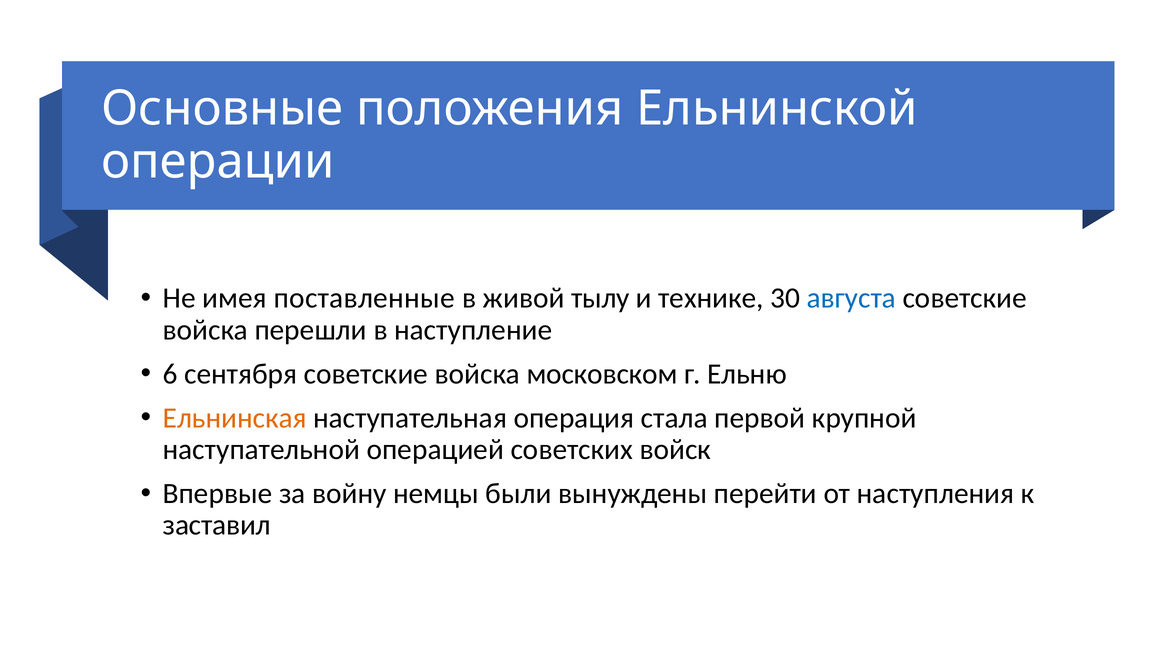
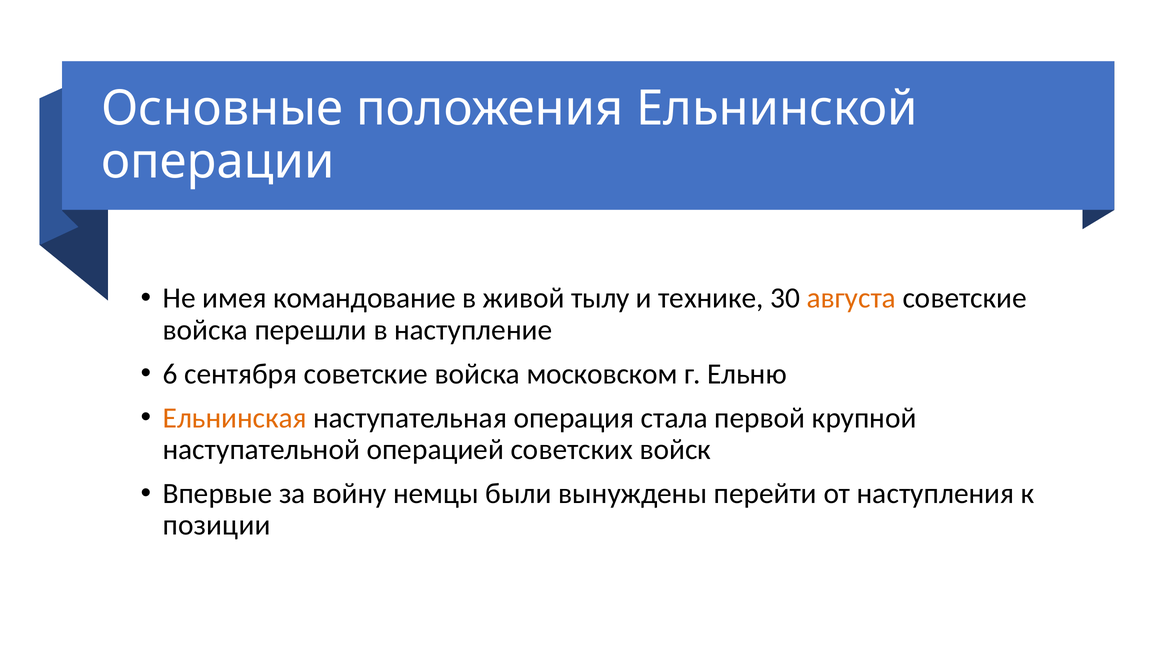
поставленные: поставленные -> командование (365, 298)
августа colour: blue -> orange (851, 298)
заставил: заставил -> позиции (217, 526)
